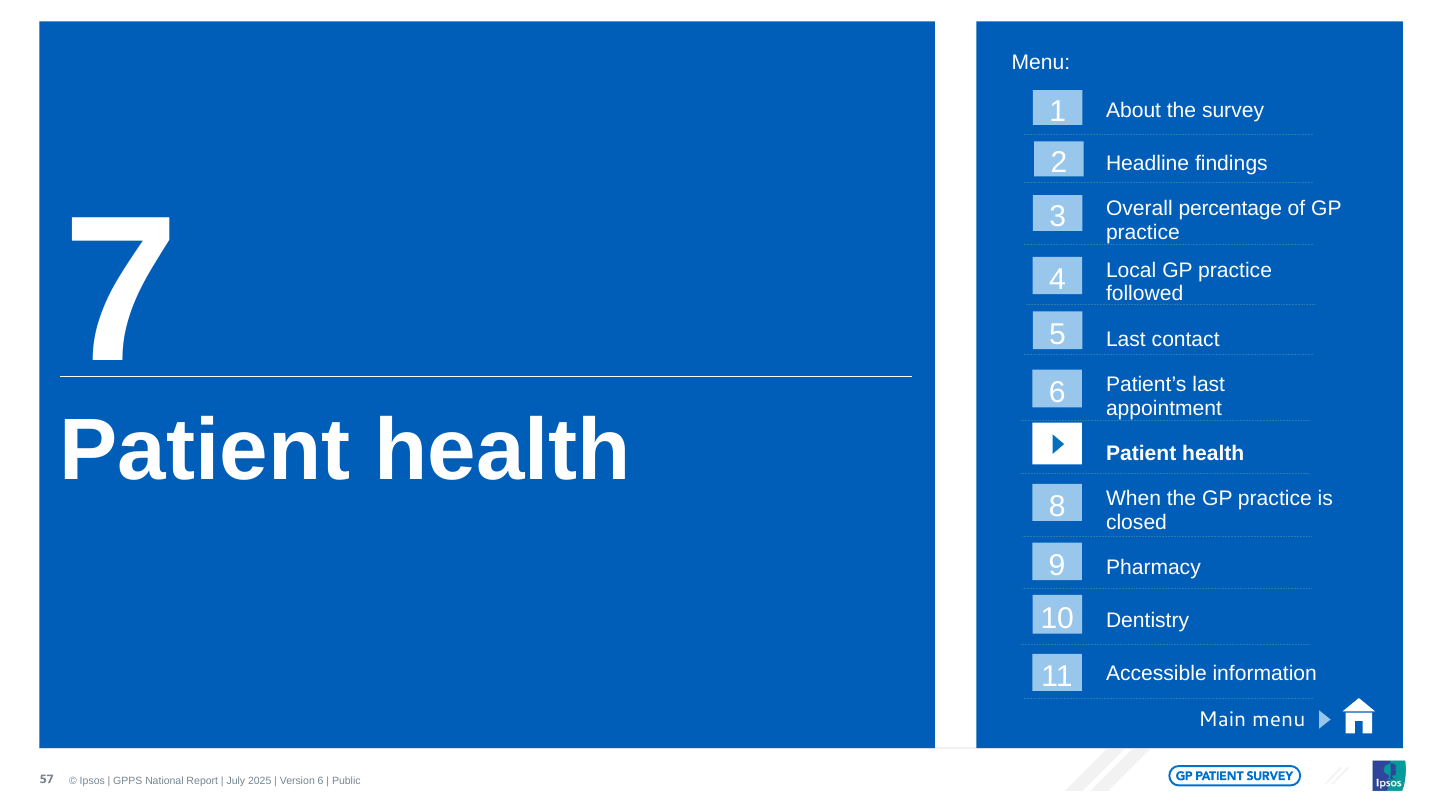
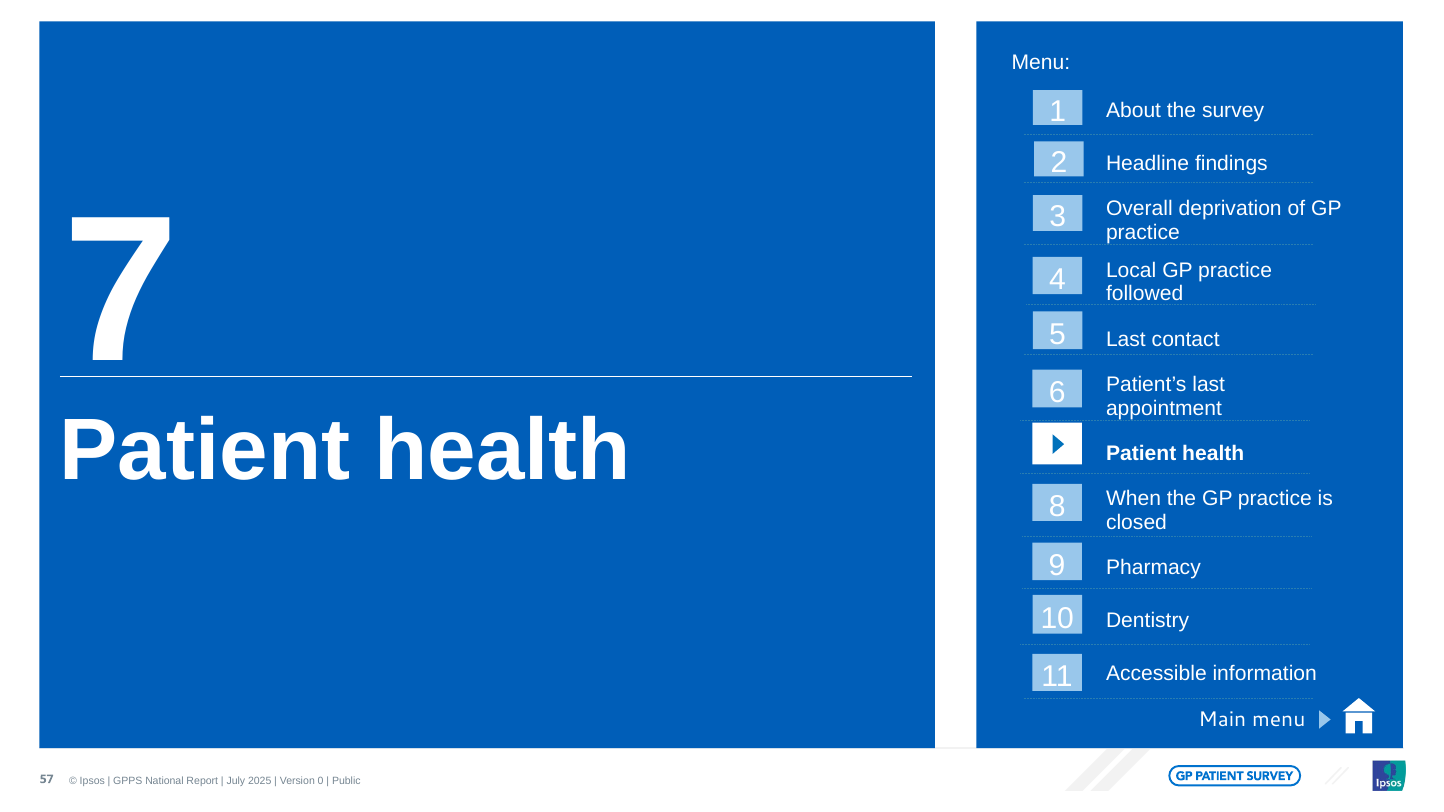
percentage: percentage -> deprivation (1230, 209)
6: 6 -> 0 (321, 781)
